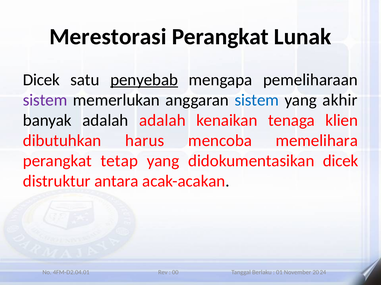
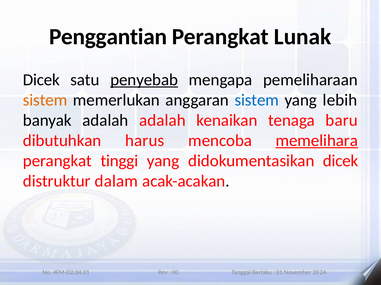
Merestorasi: Merestorasi -> Penggantian (108, 37)
sistem colour: purple -> orange (45, 100)
akhir: akhir -> lebih (340, 100)
klien: klien -> baru (342, 121)
memelihara underline: none -> present (317, 141)
tetap: tetap -> tinggi (119, 161)
antara: antara -> dalam (116, 182)
